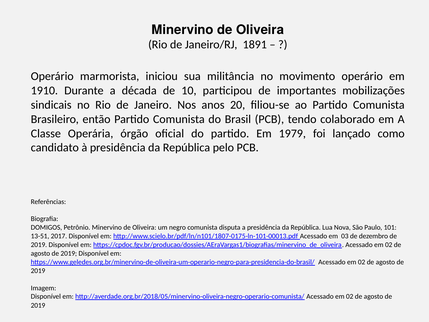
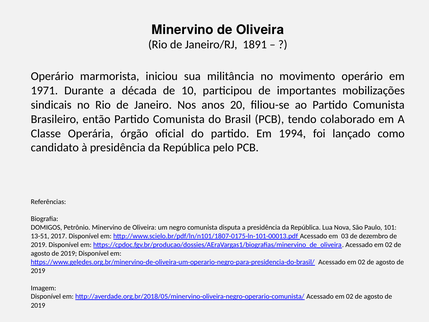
1910: 1910 -> 1971 (44, 90)
1979: 1979 -> 1994 (292, 133)
